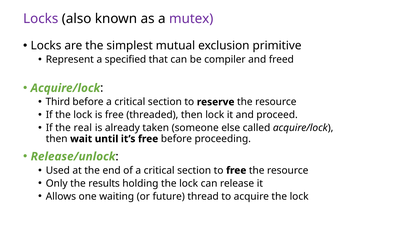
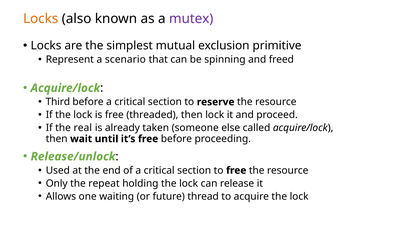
Locks colour: purple -> orange (41, 19)
specified: specified -> scenario (125, 59)
compiler: compiler -> spinning (225, 59)
results: results -> repeat (104, 183)
